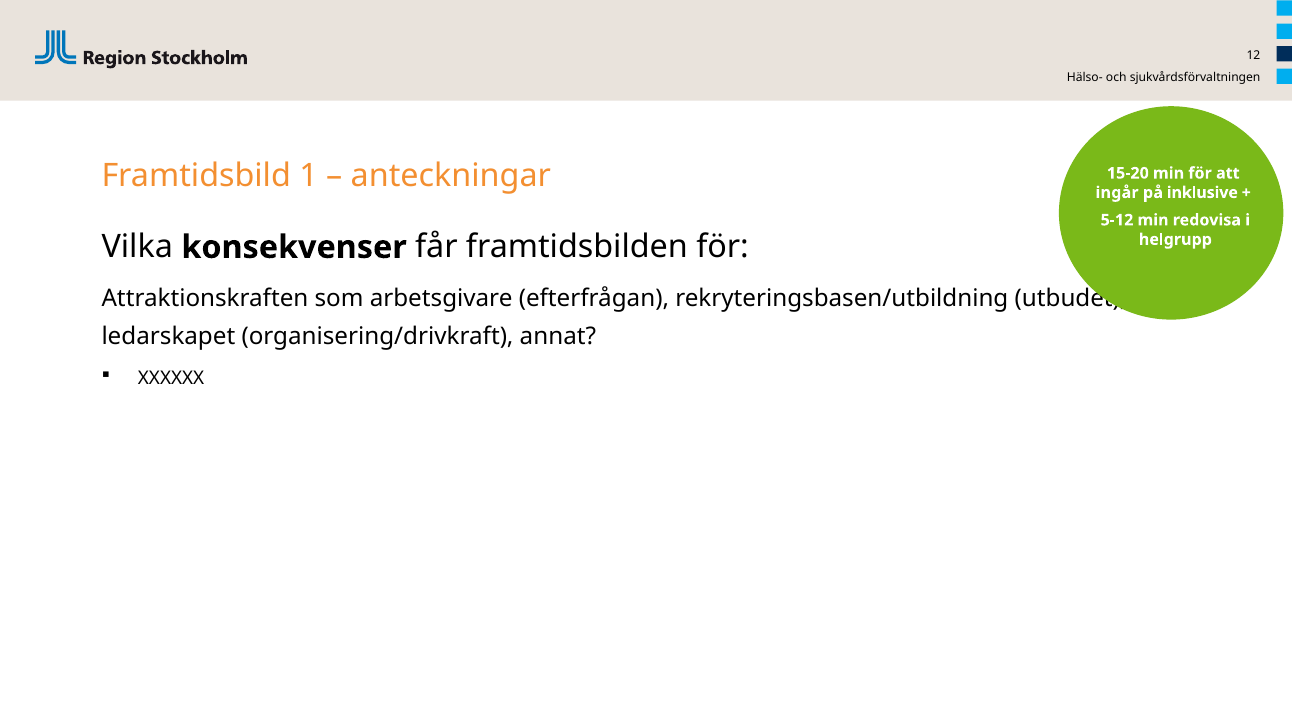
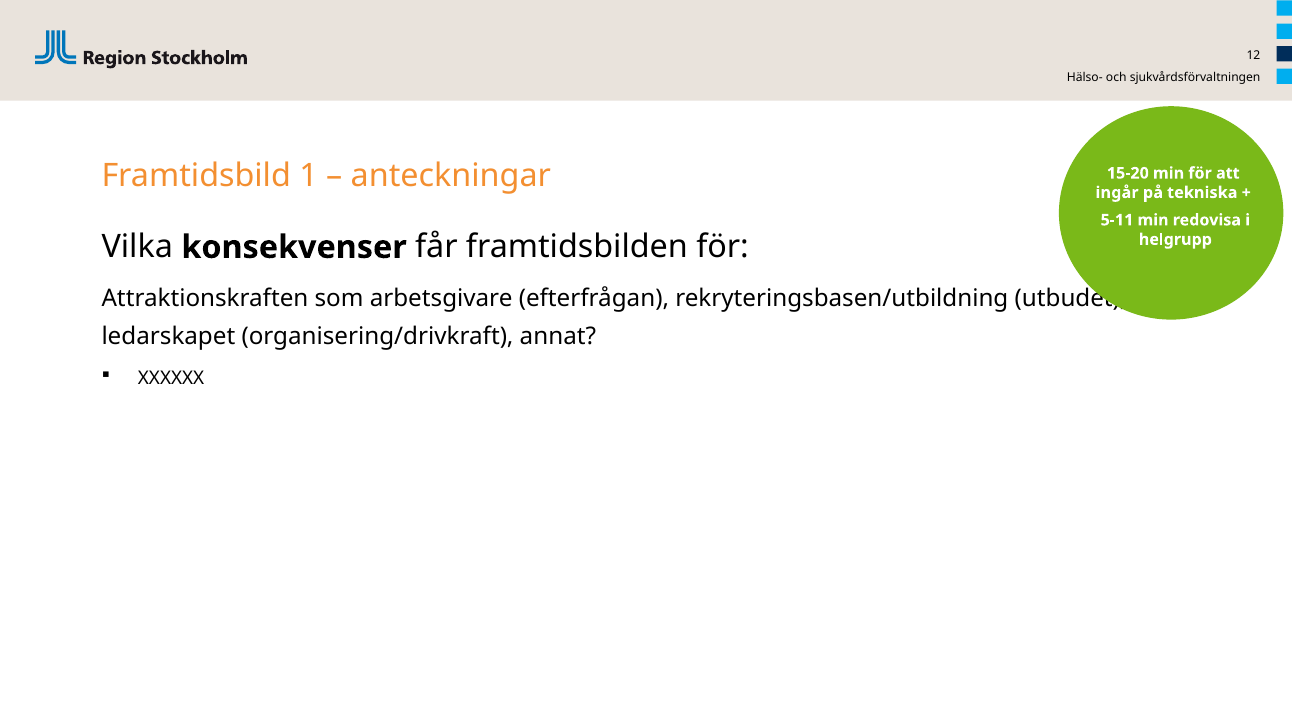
inklusive: inklusive -> tekniska (1202, 193)
5-12: 5-12 -> 5-11 (1117, 220)
